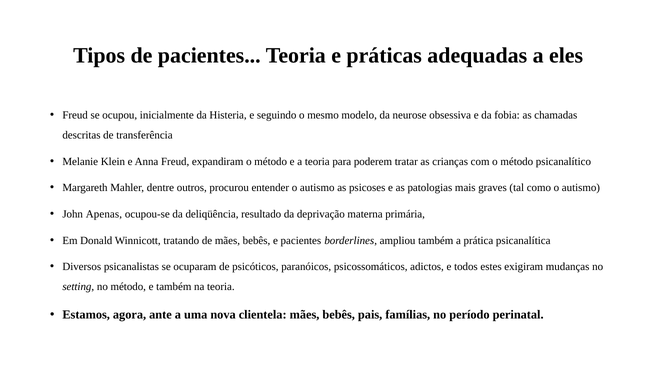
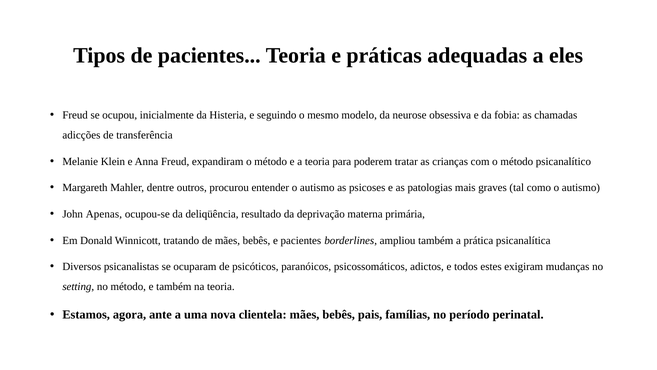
descritas: descritas -> adicções (81, 135)
